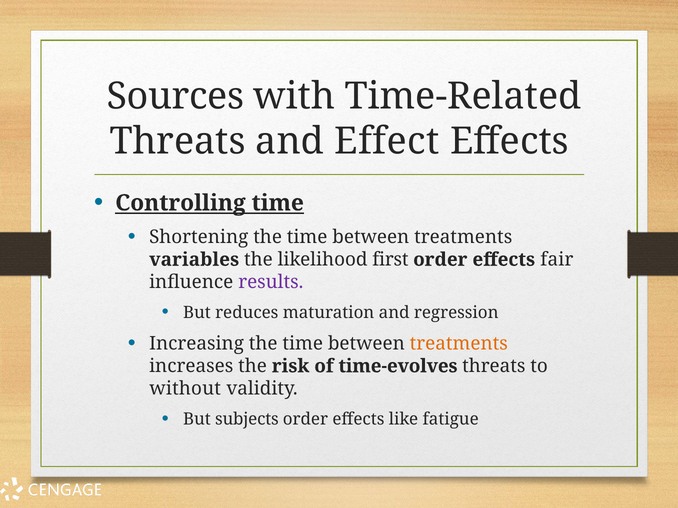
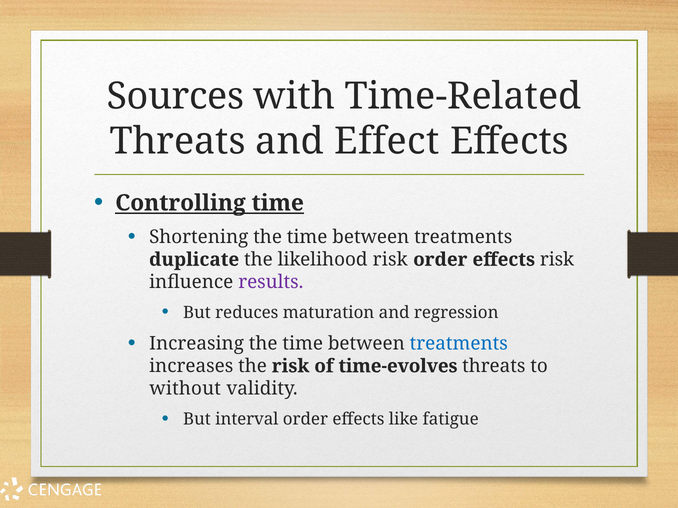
variables: variables -> duplicate (194, 260)
likelihood first: first -> risk (390, 260)
effects fair: fair -> risk (557, 260)
treatments colour: orange -> blue (459, 344)
subjects: subjects -> interval (247, 419)
